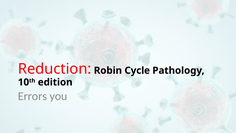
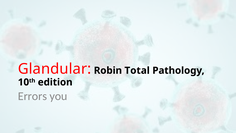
Reduction: Reduction -> Glandular (55, 69)
Cycle: Cycle -> Total (137, 70)
